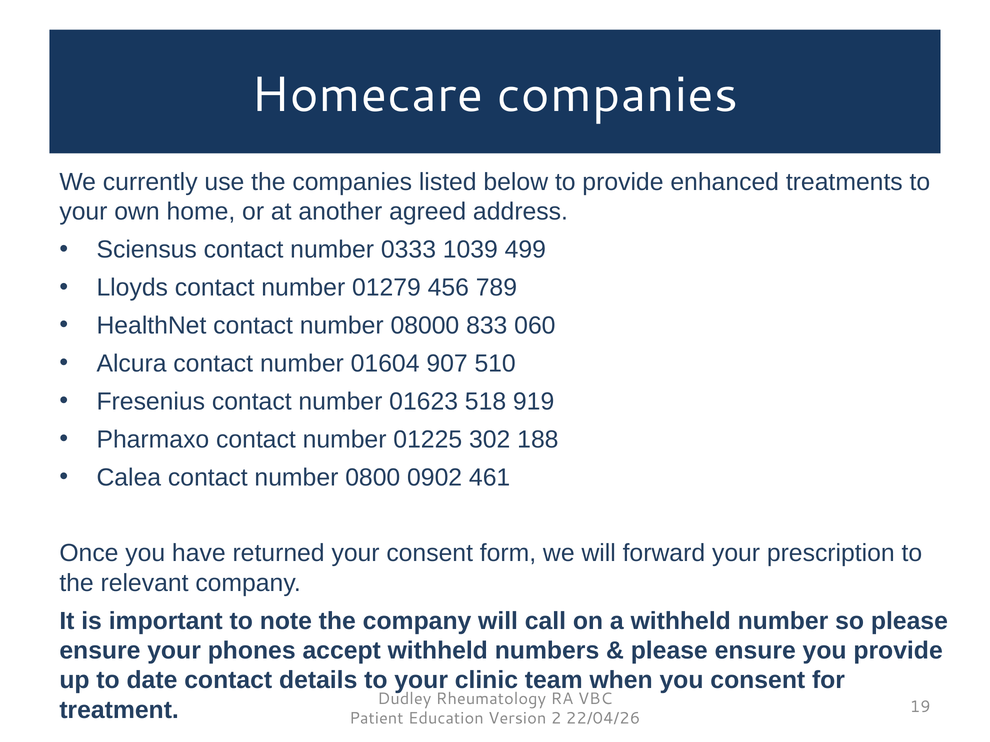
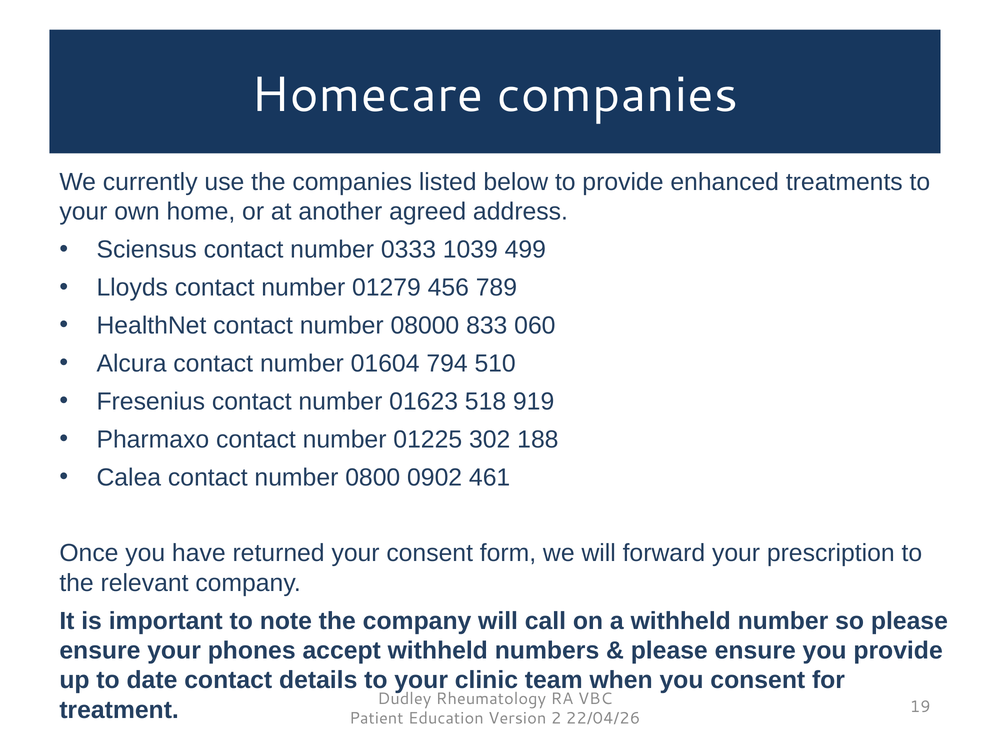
907: 907 -> 794 (447, 364)
